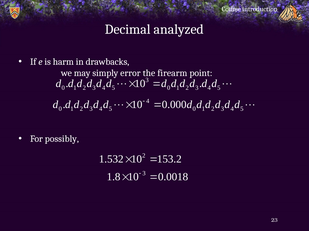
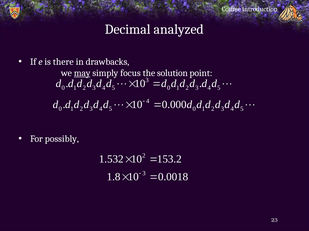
harm: harm -> there (63, 62)
may underline: none -> present (82, 73)
error: error -> focus (130, 73)
firearm: firearm -> solution (172, 73)
